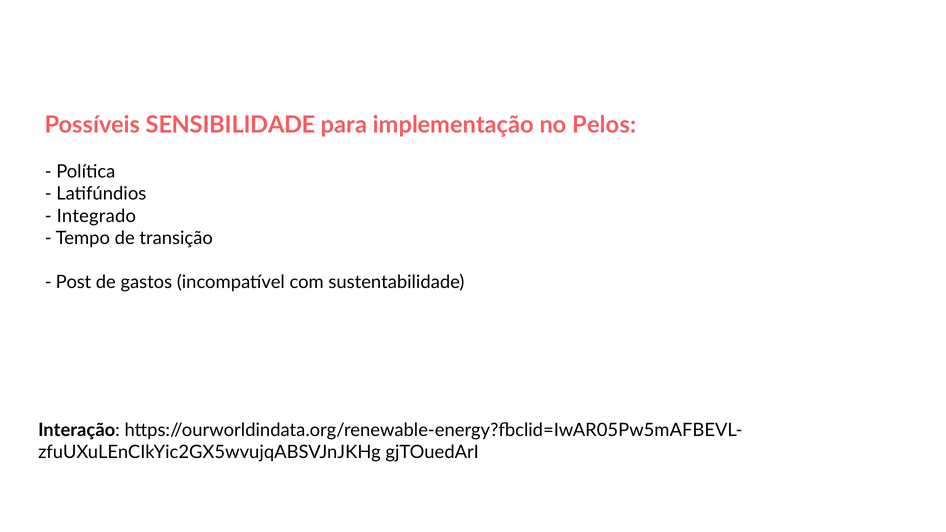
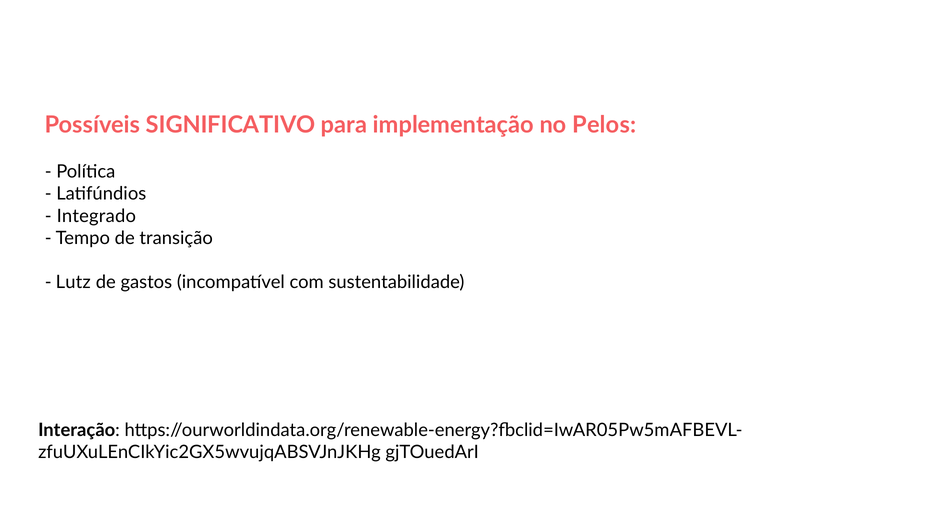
SENSIBILIDADE: SENSIBILIDADE -> SIGNIFICATIVO (231, 125)
Post: Post -> Lutz (73, 282)
